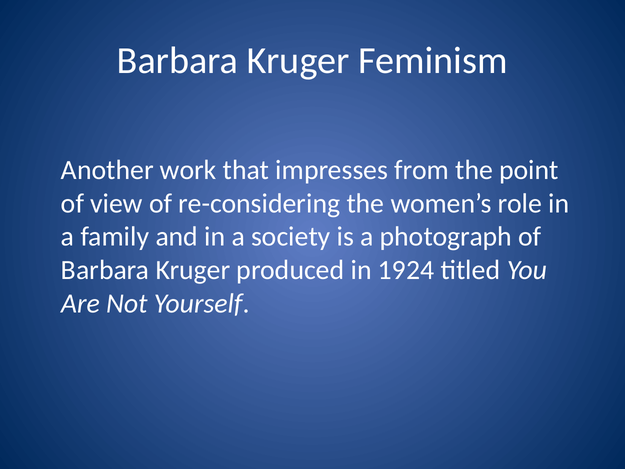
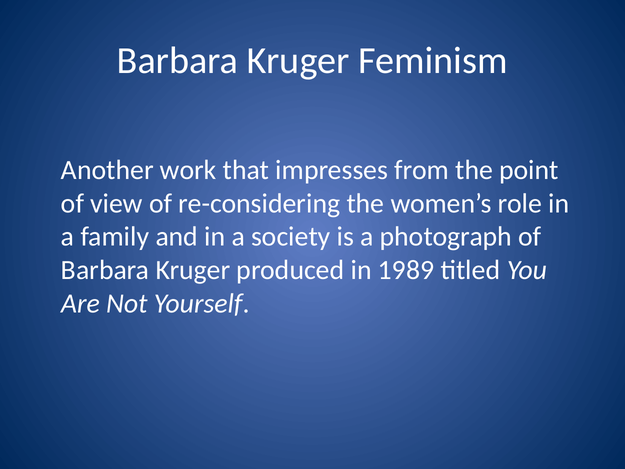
1924: 1924 -> 1989 (406, 270)
